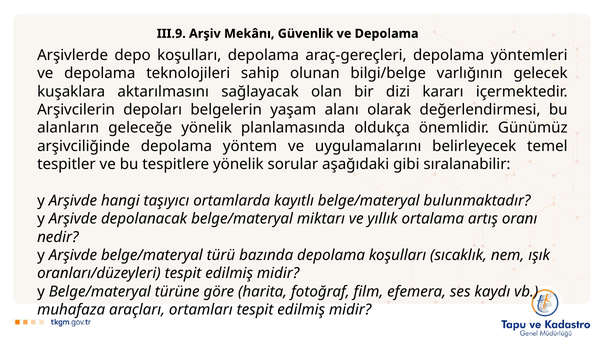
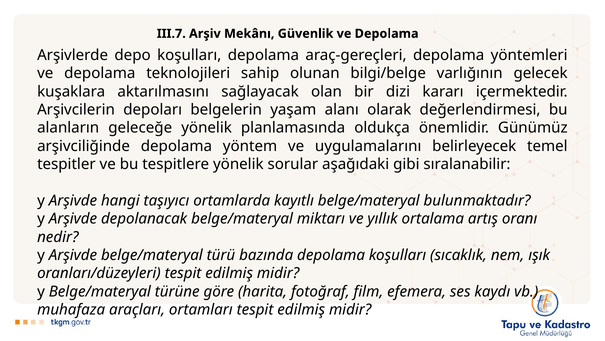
III.9: III.9 -> III.7 (171, 34)
